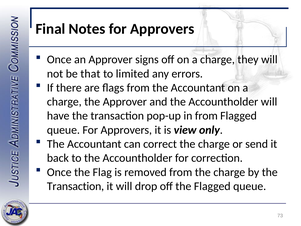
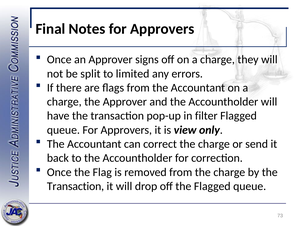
that: that -> split (90, 74)
in from: from -> filter (206, 116)
